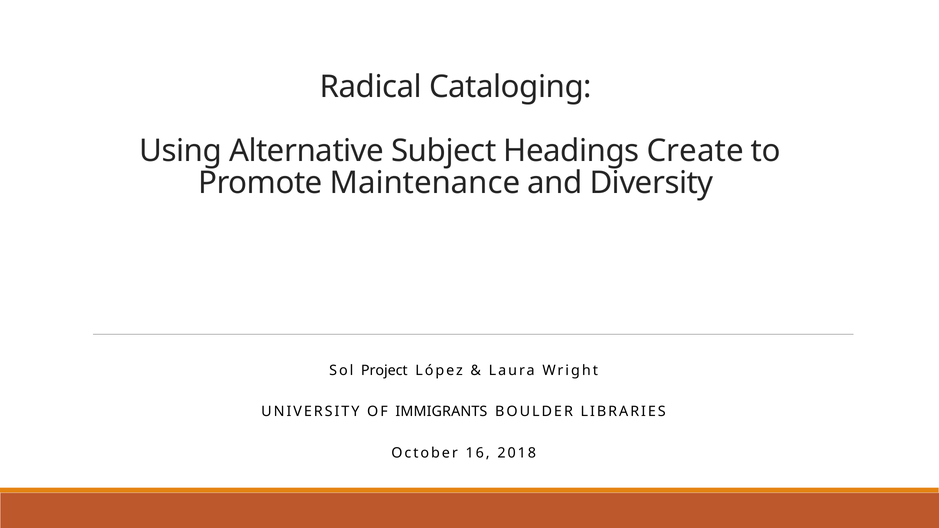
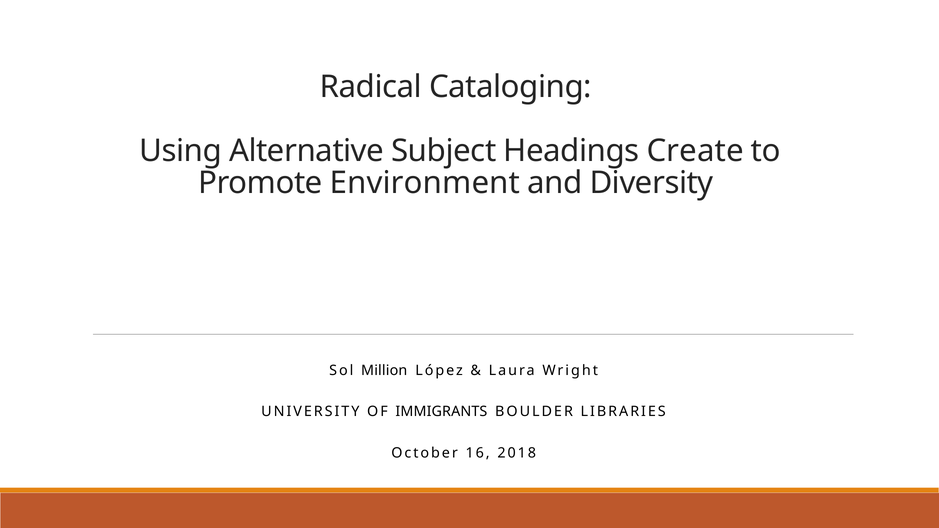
Maintenance: Maintenance -> Environment (425, 183)
Project: Project -> Million (384, 371)
